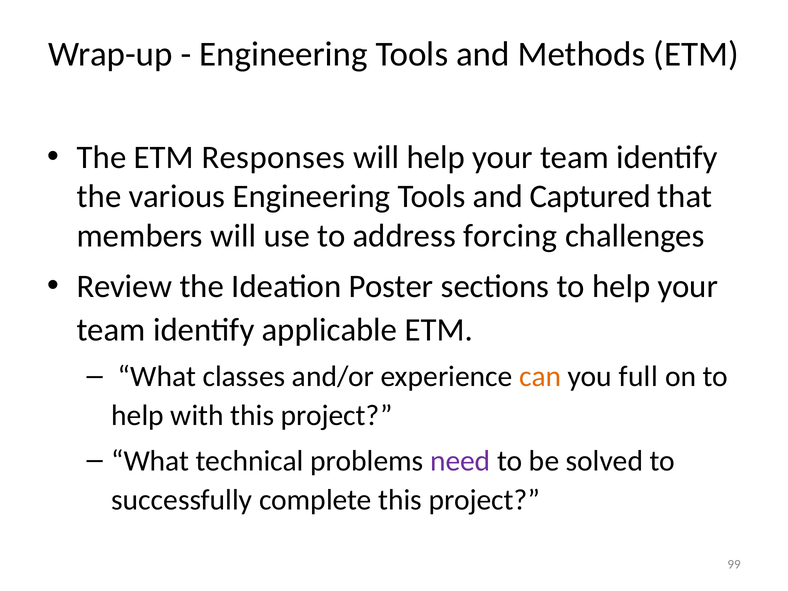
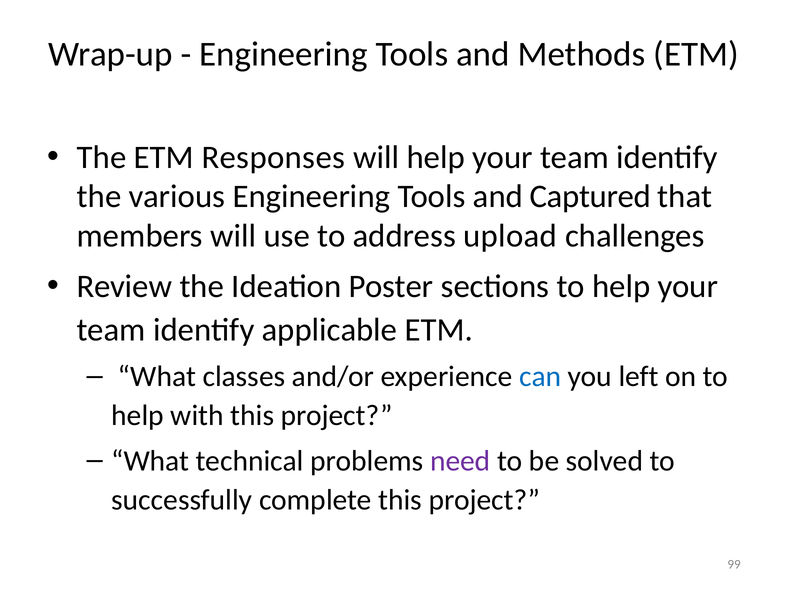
forcing: forcing -> upload (510, 236)
can colour: orange -> blue (540, 377)
full: full -> left (639, 377)
